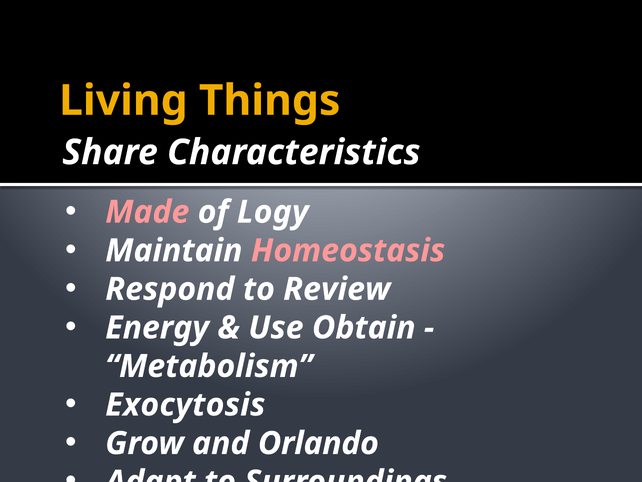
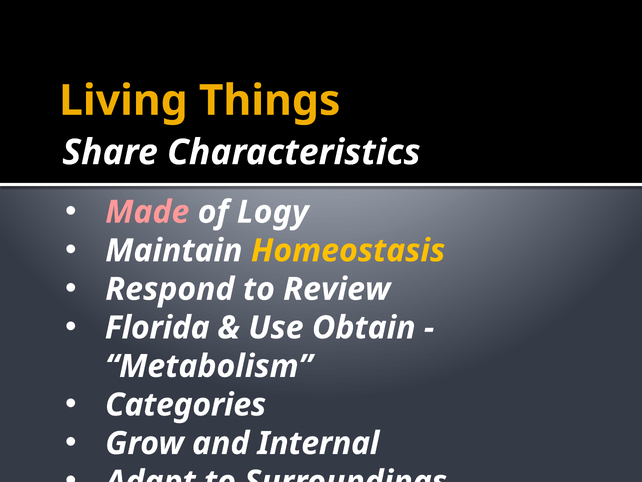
Homeostasis colour: pink -> yellow (348, 250)
Energy: Energy -> Florida (157, 327)
Exocytosis: Exocytosis -> Categories (186, 404)
Orlando: Orlando -> Internal (318, 443)
